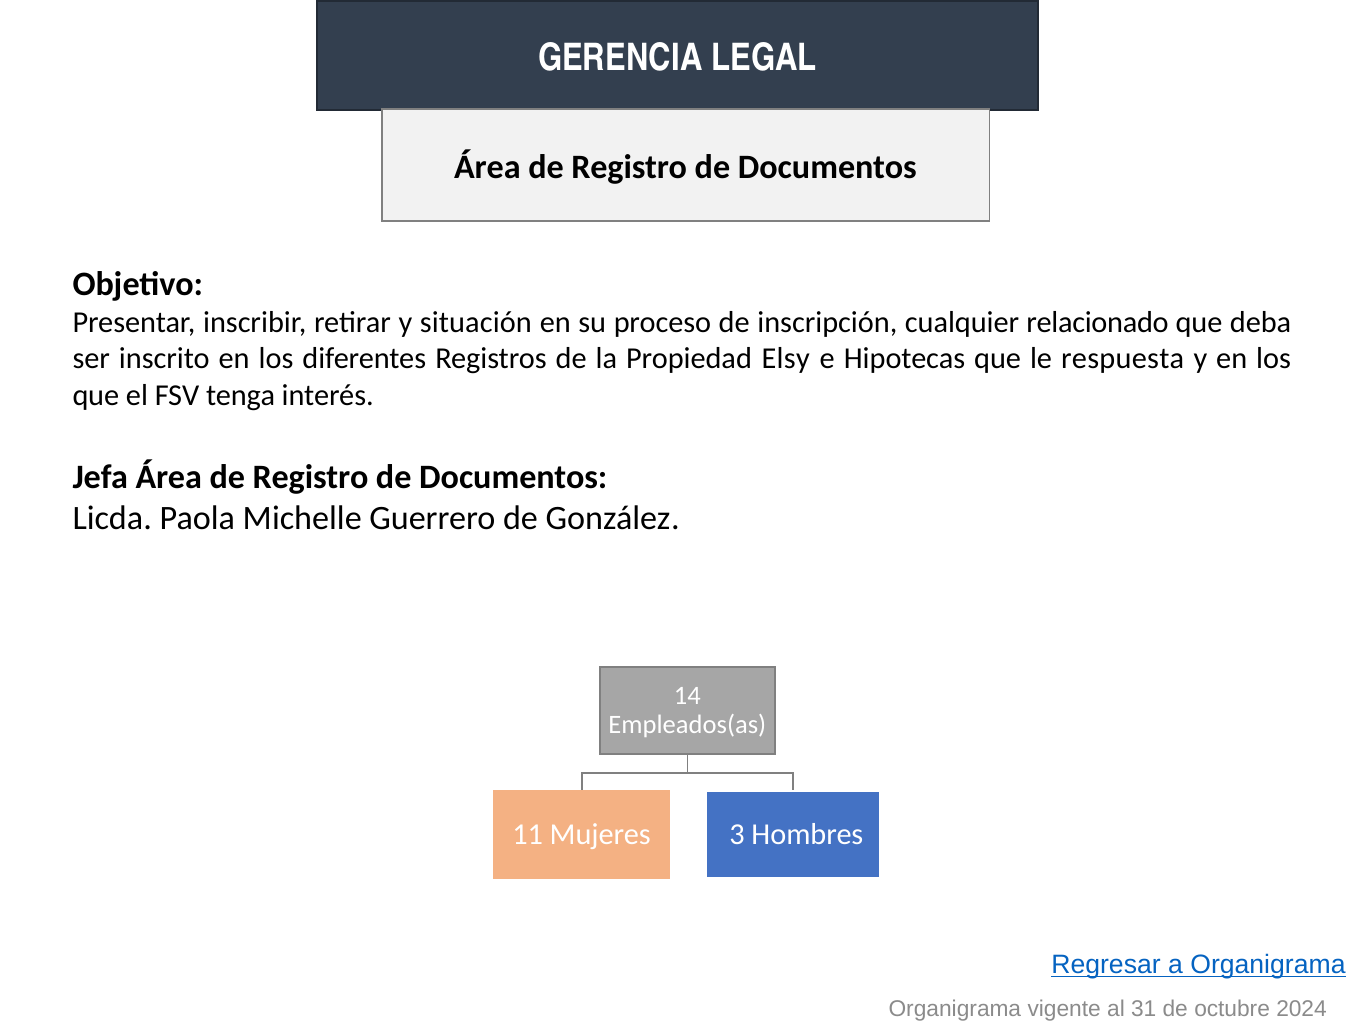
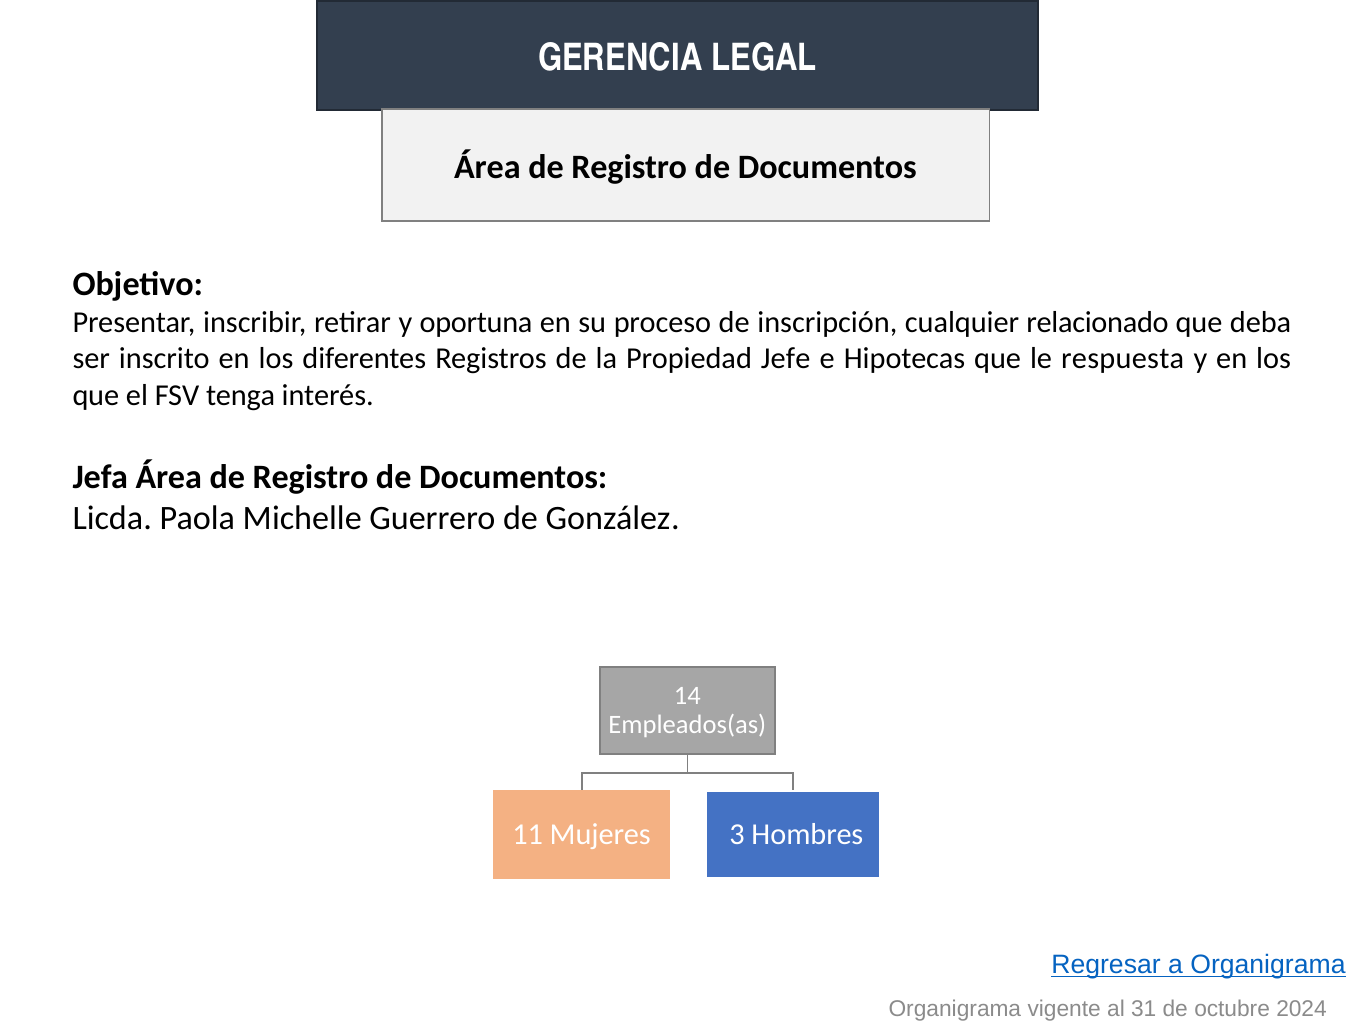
situación: situación -> oportuna (476, 322)
Elsy: Elsy -> Jefe (786, 358)
